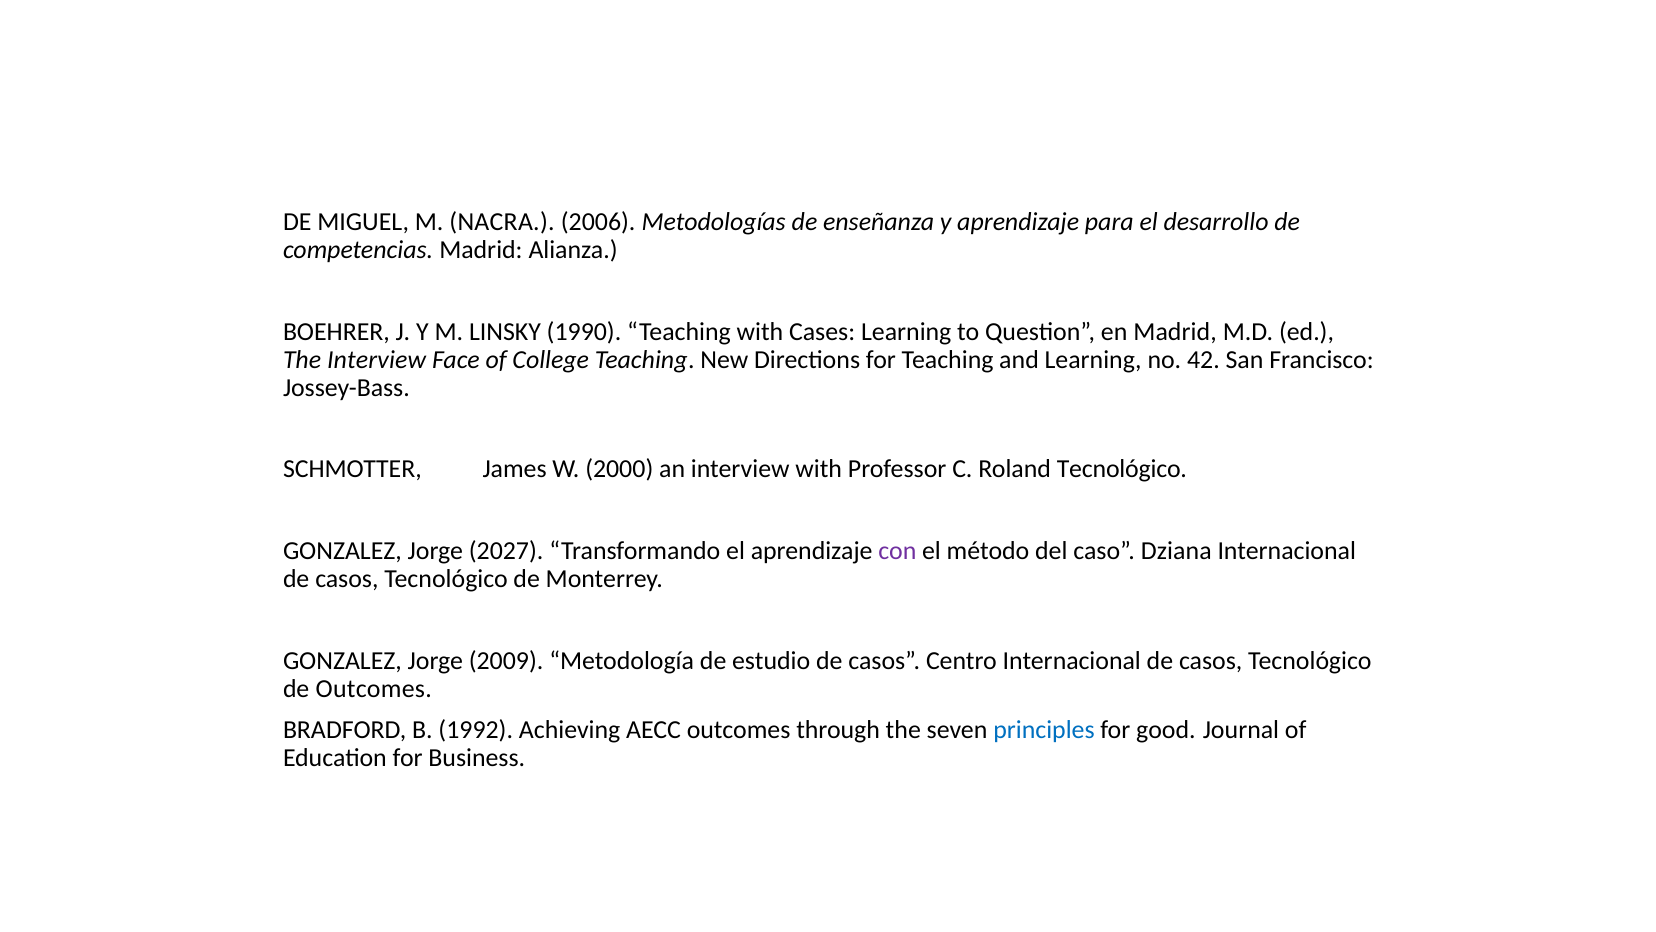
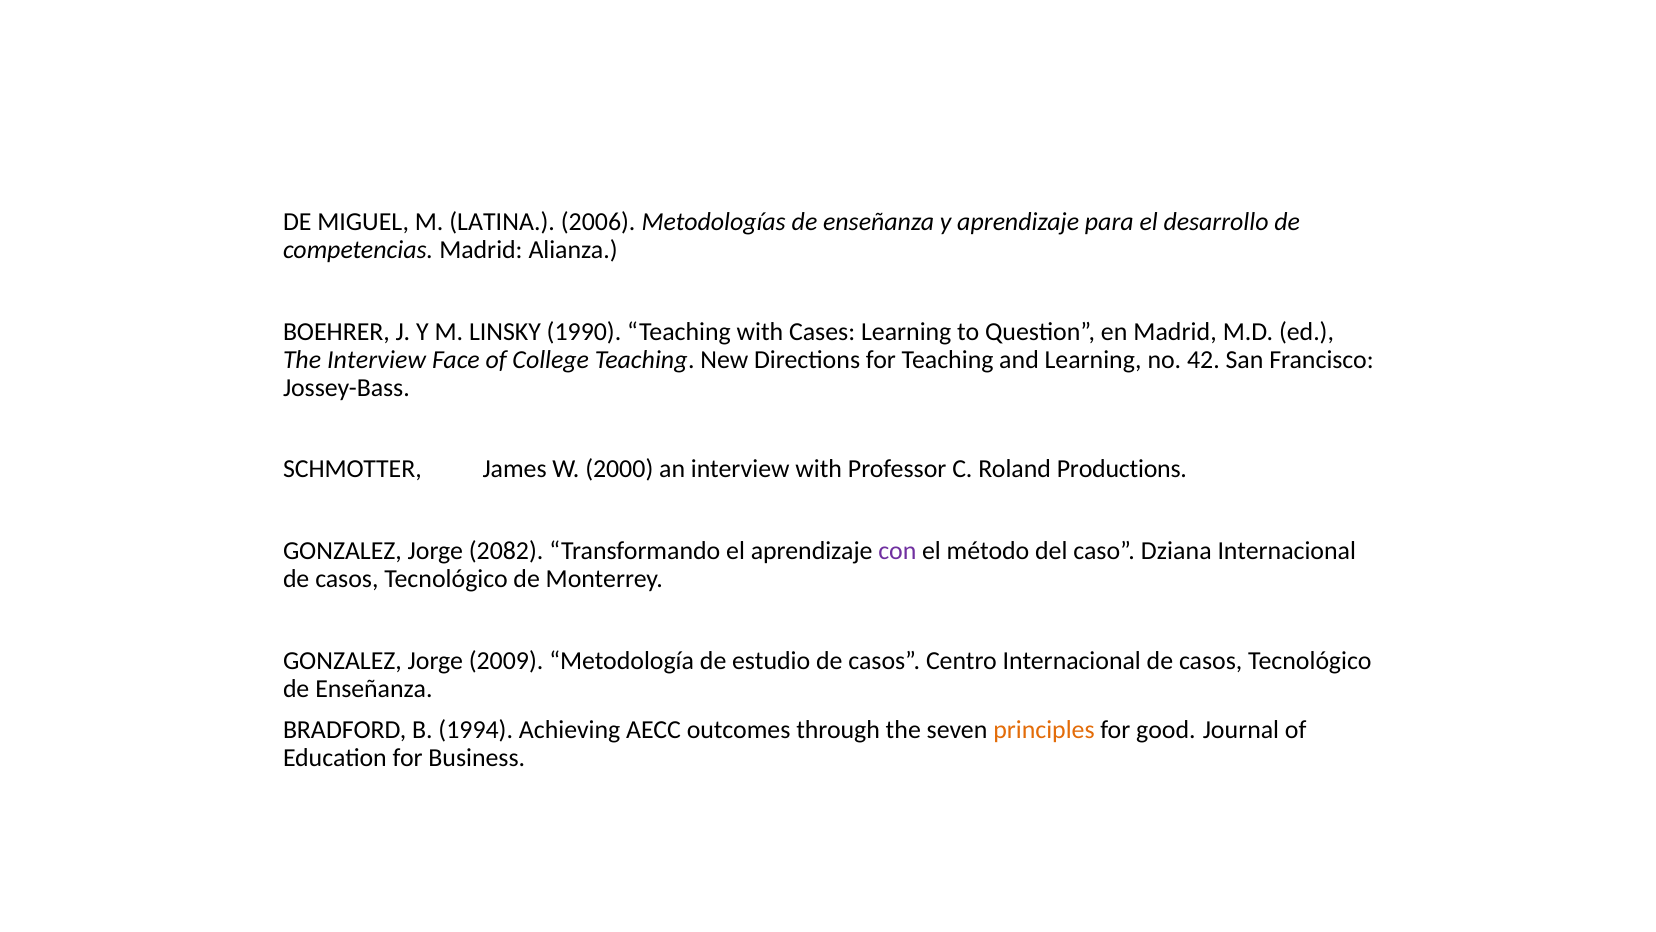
NACRA: NACRA -> LATINA (502, 222)
Roland Tecnológico: Tecnológico -> Productions (1122, 469)
2027: 2027 -> 2082 (506, 551)
Outcomes: Outcomes -> Enseñanza (374, 689)
1992: 1992 -> 1994 (476, 730)
principles colour: blue -> orange (1044, 730)
